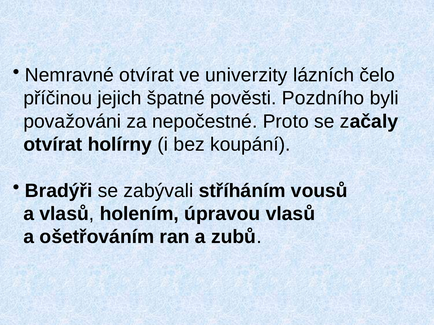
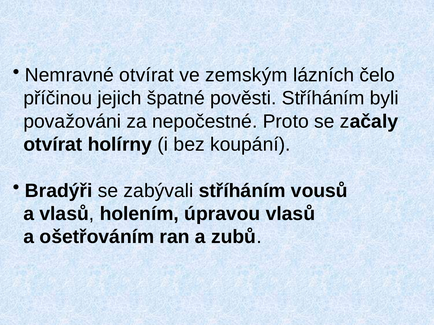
univerzity: univerzity -> zemským (246, 75)
pověsti Pozdního: Pozdního -> Stříháním (323, 98)
